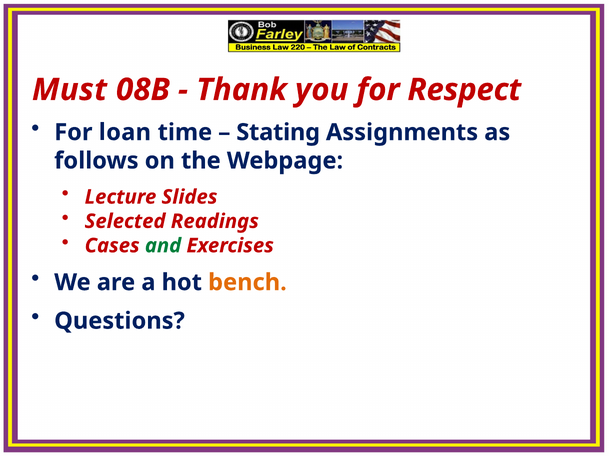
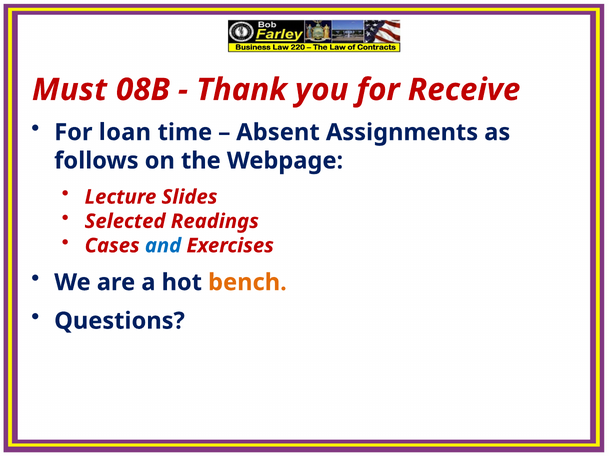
Respect: Respect -> Receive (464, 90)
Stating: Stating -> Absent (278, 133)
and colour: green -> blue (163, 246)
